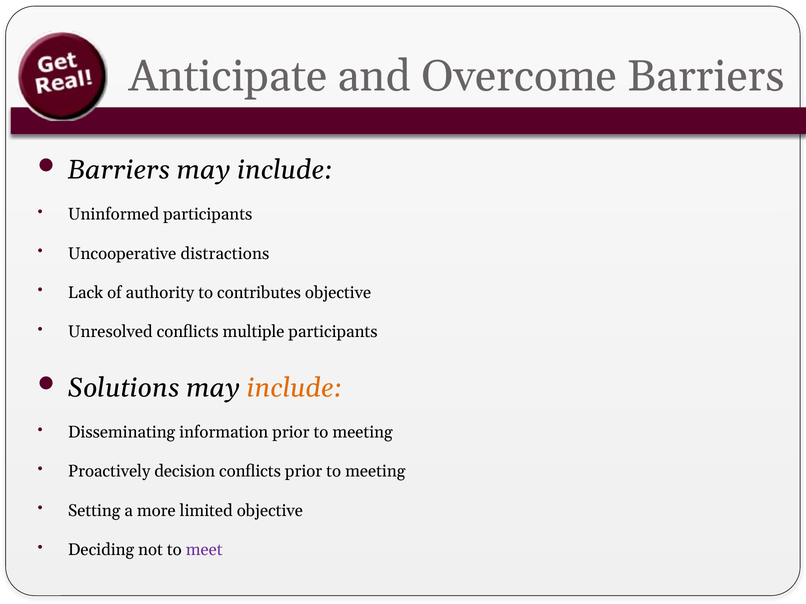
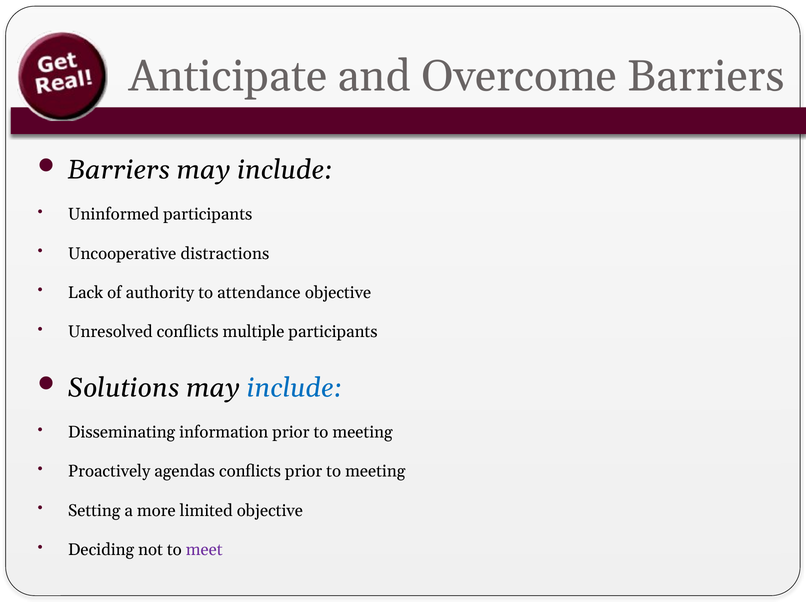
contributes: contributes -> attendance (259, 293)
include colour: orange -> blue (295, 388)
decision: decision -> agendas (185, 472)
